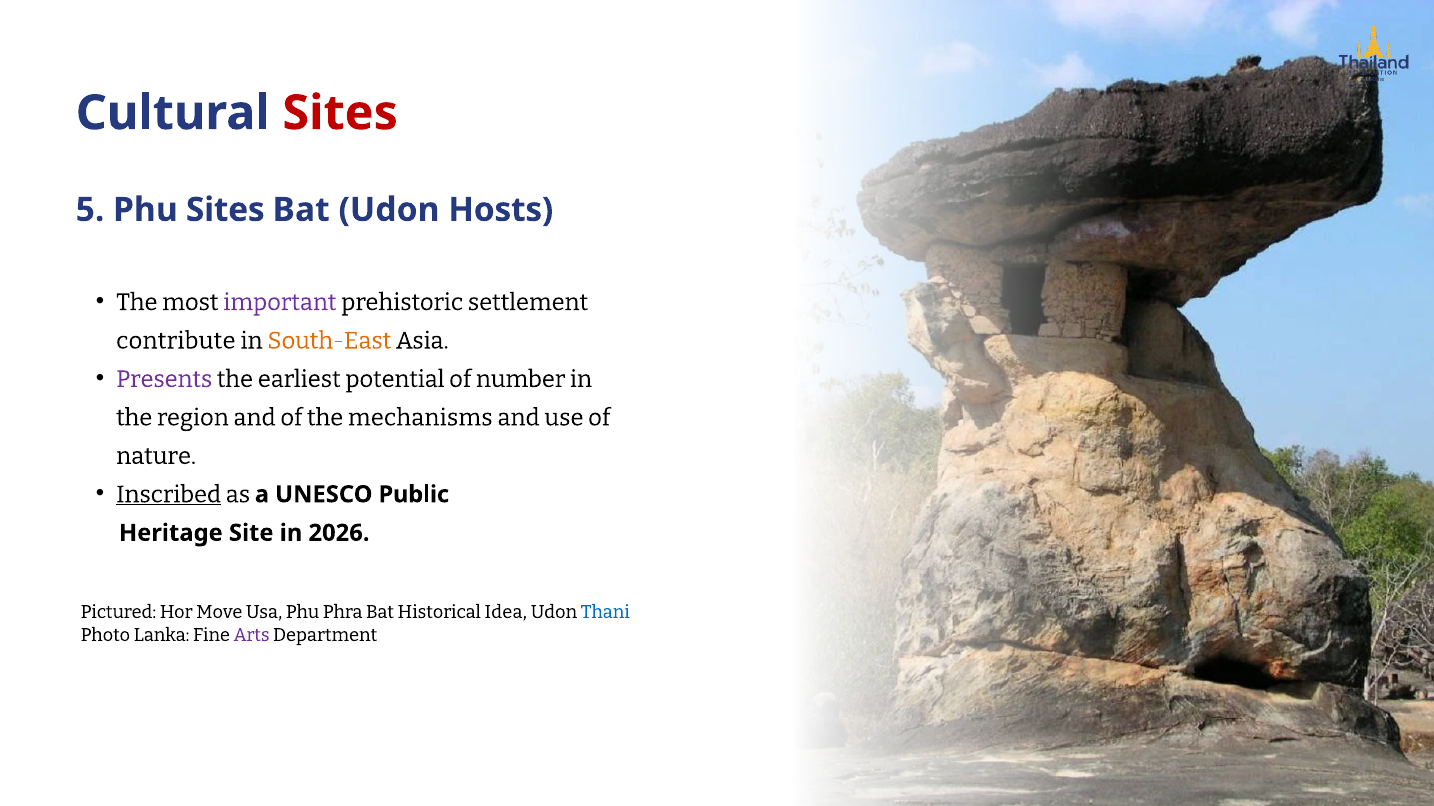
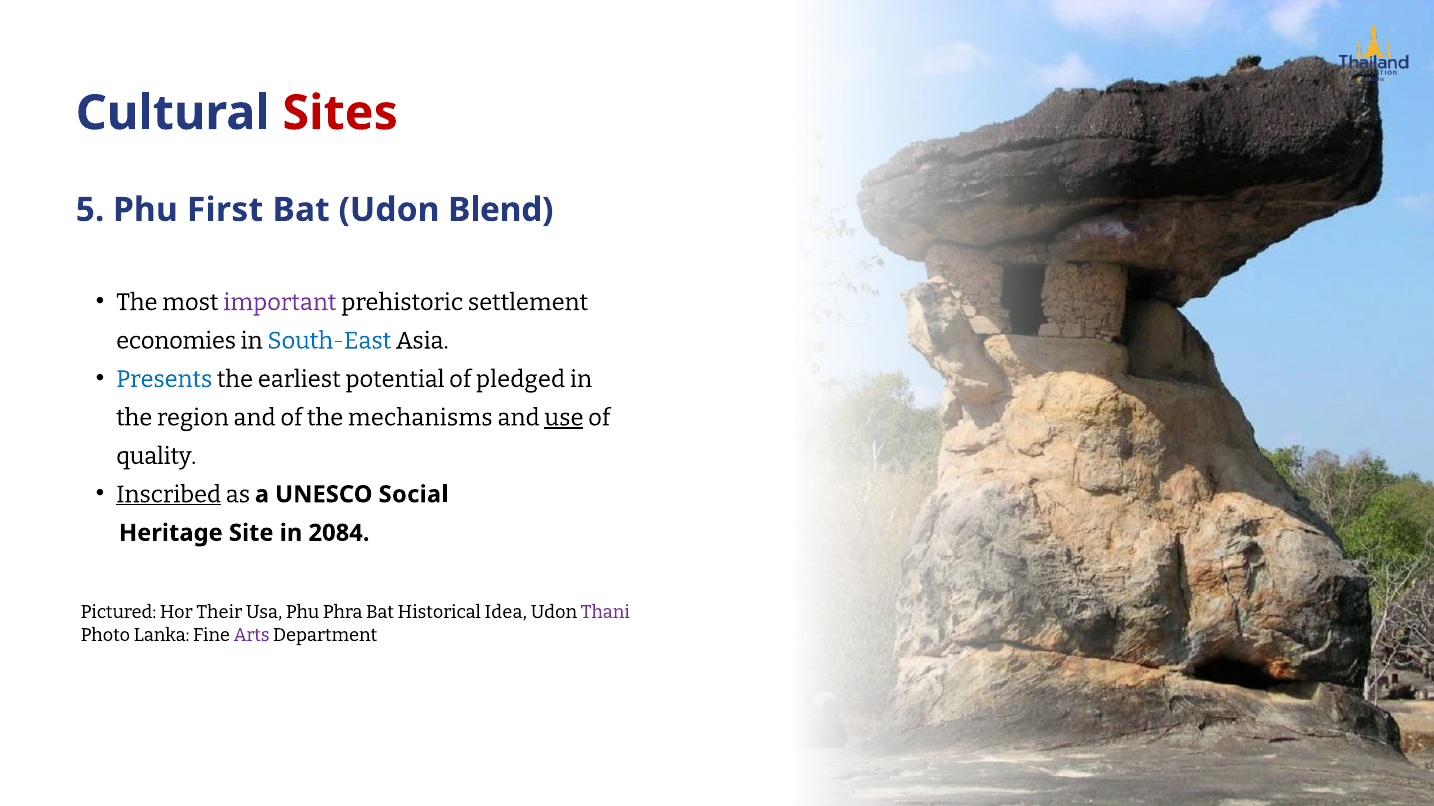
Phu Sites: Sites -> First (225, 210)
Hosts: Hosts -> Blend (501, 210)
contribute: contribute -> economies (176, 341)
South-East colour: orange -> blue (329, 341)
Presents colour: purple -> blue (164, 379)
number: number -> pledged (520, 379)
use underline: none -> present (564, 418)
nature: nature -> quality (156, 456)
Public: Public -> Social (414, 495)
2026: 2026 -> 2084 (339, 533)
Move: Move -> Their (219, 612)
Thani colour: blue -> purple (605, 612)
